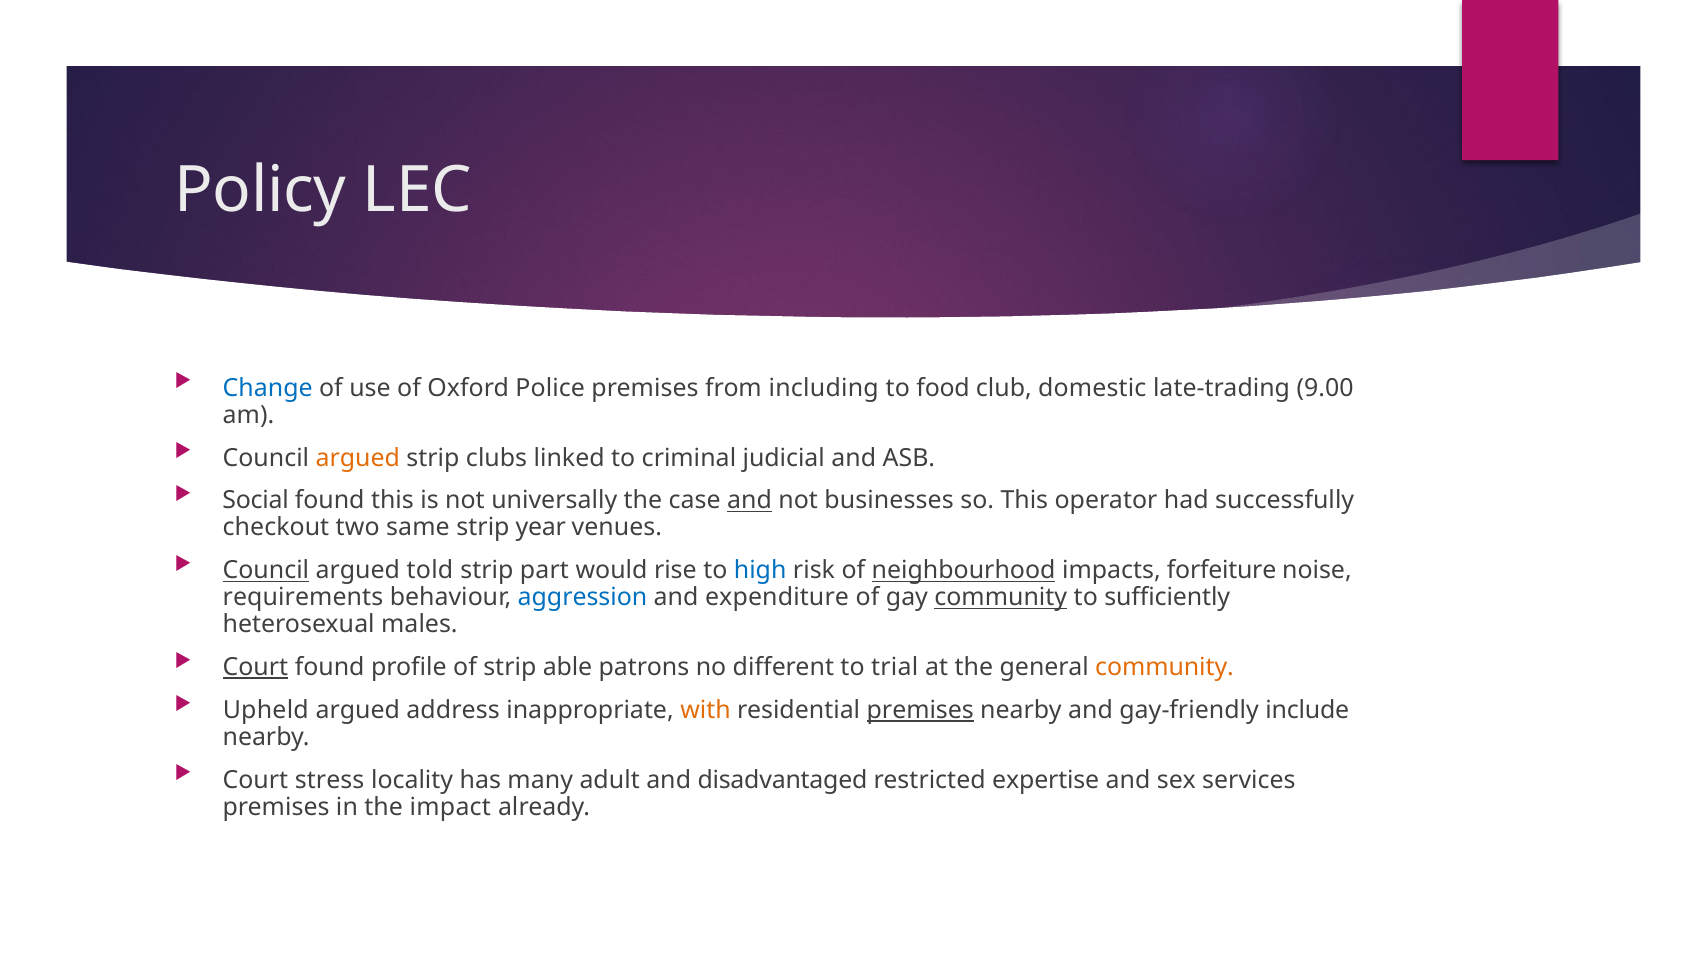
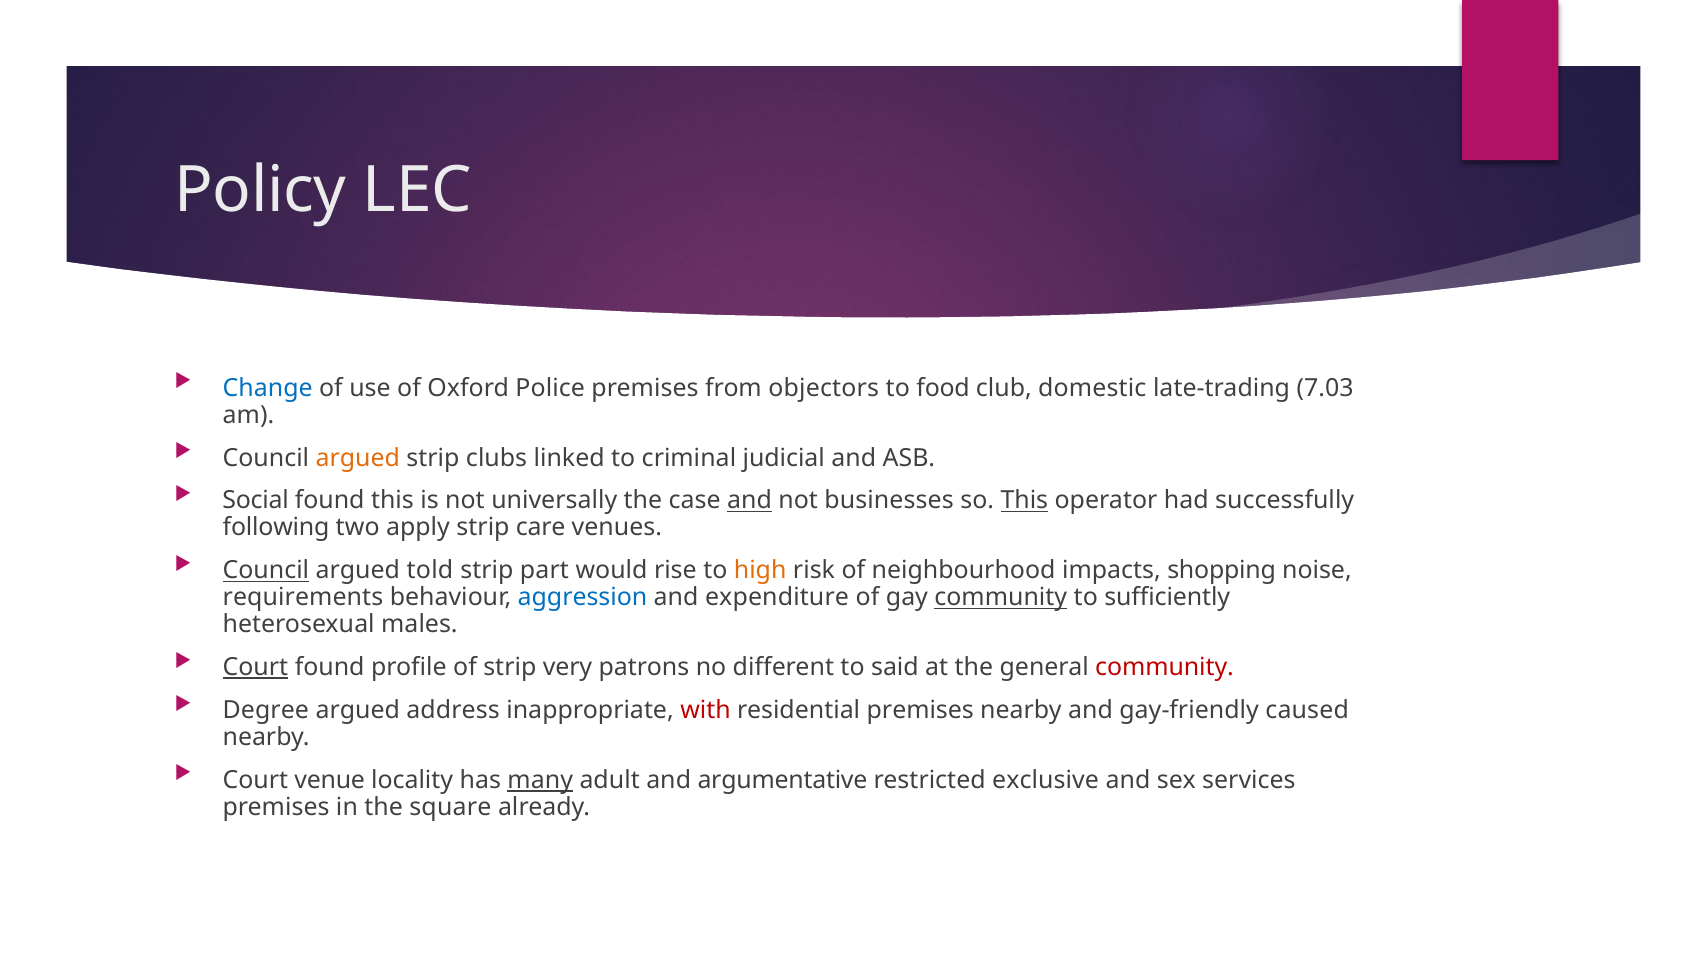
including: including -> objectors (824, 388)
9.00: 9.00 -> 7.03 (1325, 388)
This underline: none -> present (1024, 501)
checkout: checkout -> following (276, 528)
same: same -> apply (418, 528)
year: year -> care (541, 528)
high colour: blue -> orange (760, 570)
neighbourhood underline: present -> none (964, 570)
forfeiture: forfeiture -> shopping (1222, 570)
able: able -> very (568, 667)
trial: trial -> said (895, 667)
community colour: orange -> red (1164, 667)
Upheld: Upheld -> Degree (266, 710)
with colour: orange -> red (705, 710)
premises underline: present -> none (920, 710)
include: include -> caused (1307, 710)
stress: stress -> venue (330, 780)
many underline: none -> present (540, 780)
disadvantaged: disadvantaged -> argumentative (782, 780)
expertise: expertise -> exclusive (1046, 780)
impact: impact -> square (450, 807)
